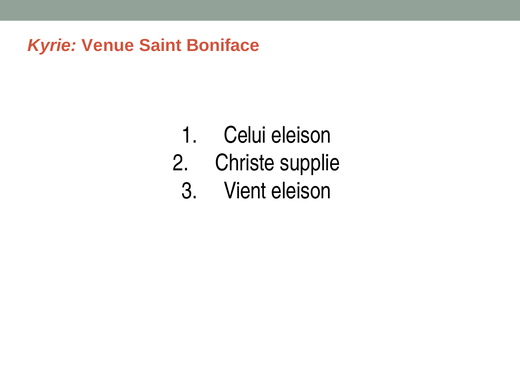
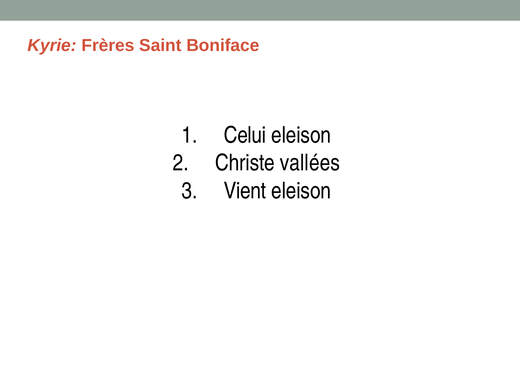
Venue: Venue -> Frères (108, 45)
supplie: supplie -> vallées (310, 163)
